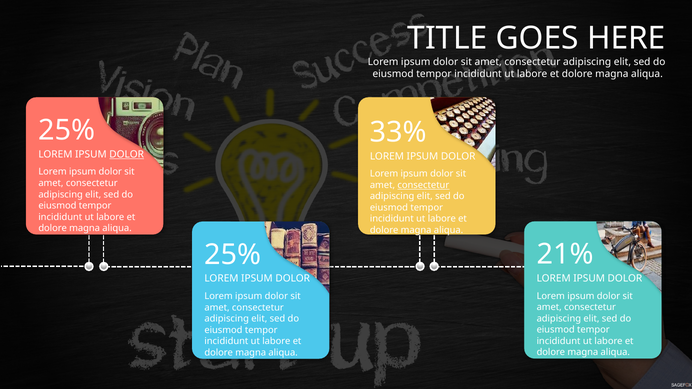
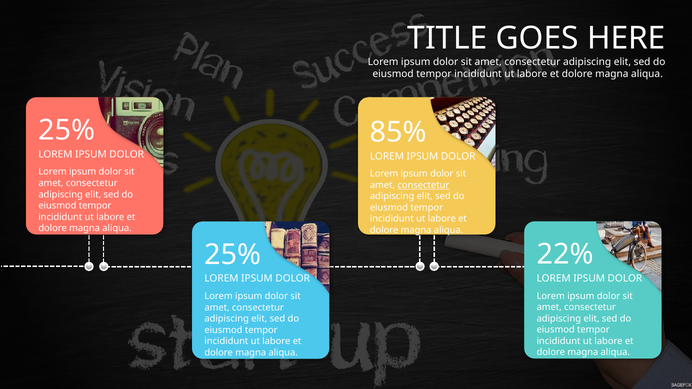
33%: 33% -> 85% (398, 132)
DOLOR underline: present -> none (127, 154)
21%: 21% -> 22% (565, 255)
